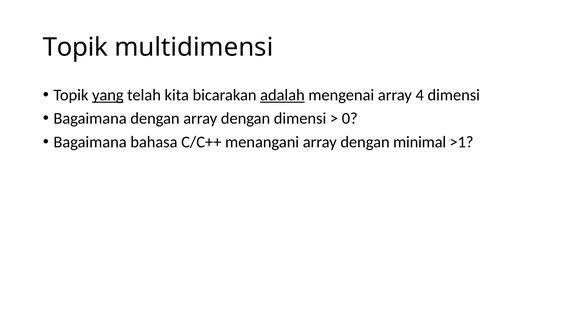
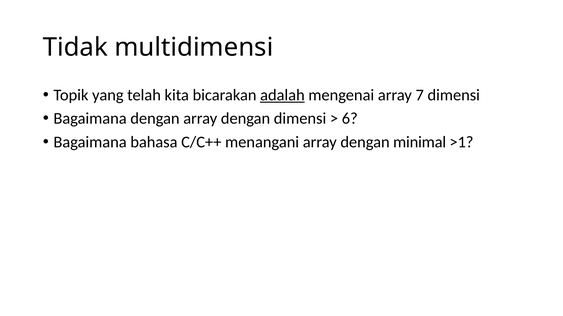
Topik: Topik -> Tidak (75, 47)
yang underline: present -> none (108, 95)
4: 4 -> 7 (420, 95)
0: 0 -> 6 (350, 119)
